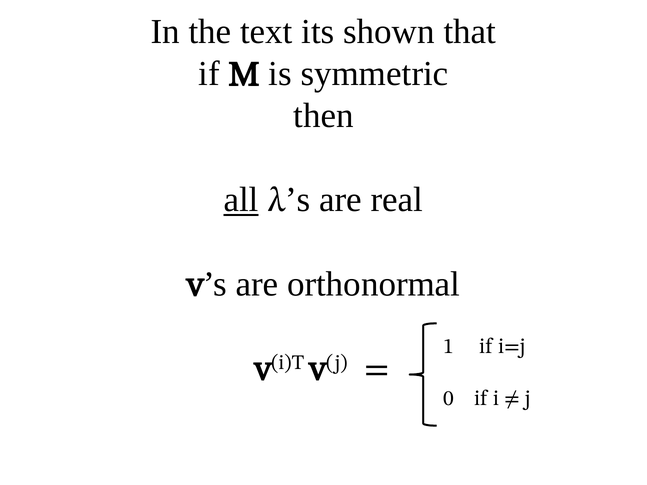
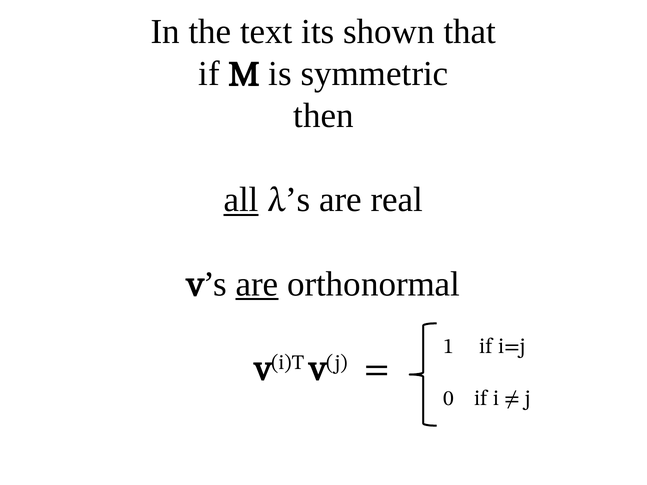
are underline: none -> present (257, 284)
